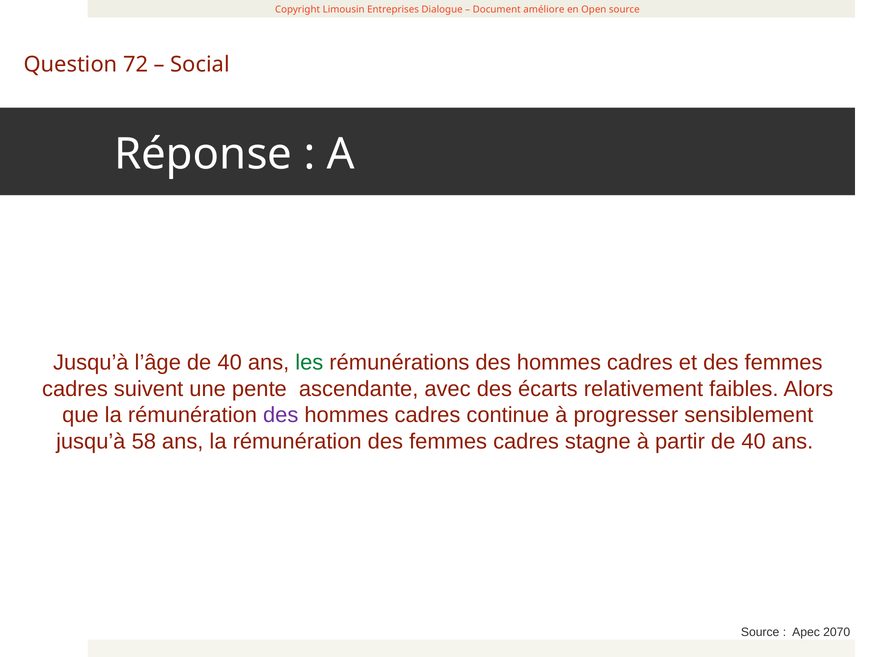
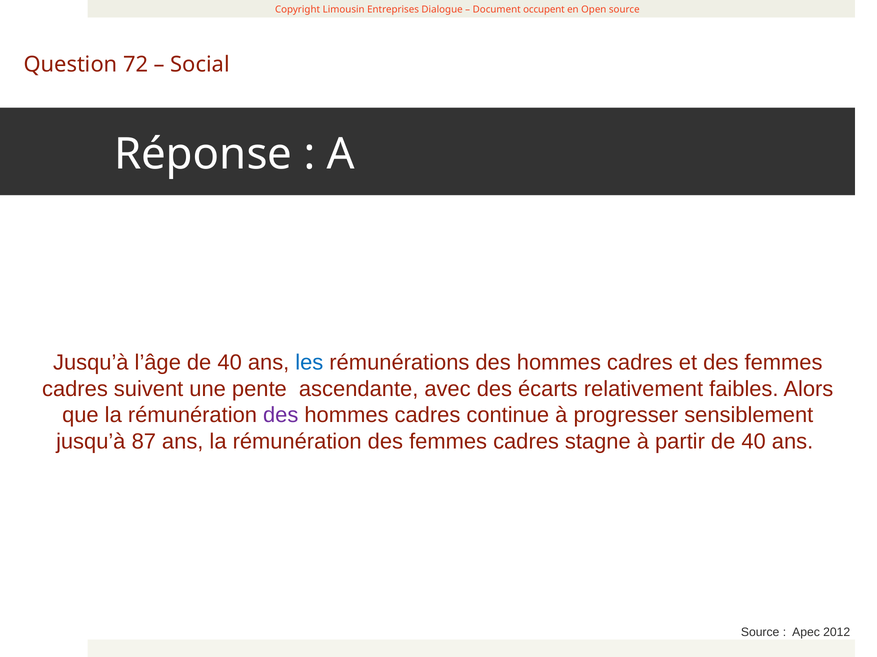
améliore: améliore -> occupent (544, 10)
les colour: green -> blue (309, 363)
58: 58 -> 87 (144, 442)
2070: 2070 -> 2012 (837, 633)
